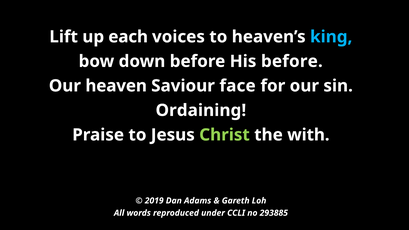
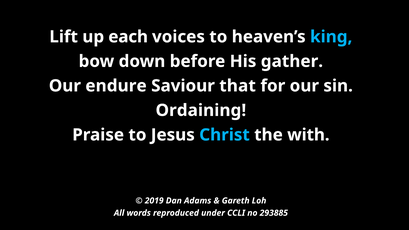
His before: before -> gather (292, 61)
heaven: heaven -> endure (116, 86)
face: face -> that (238, 86)
Christ colour: light green -> light blue (224, 135)
